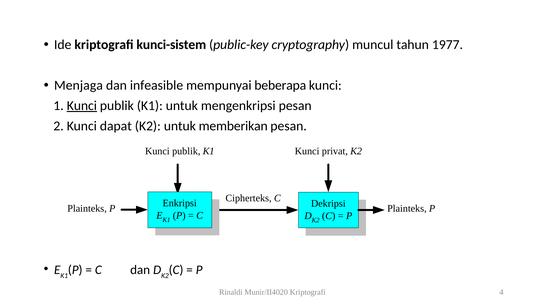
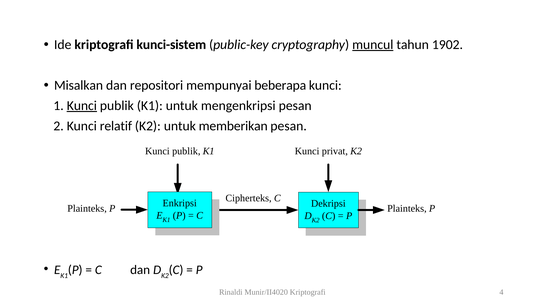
muncul underline: none -> present (373, 45)
1977: 1977 -> 1902 (447, 45)
Menjaga: Menjaga -> Misalkan (79, 86)
infeasible: infeasible -> repositori (157, 86)
dapat: dapat -> relatif (116, 126)
